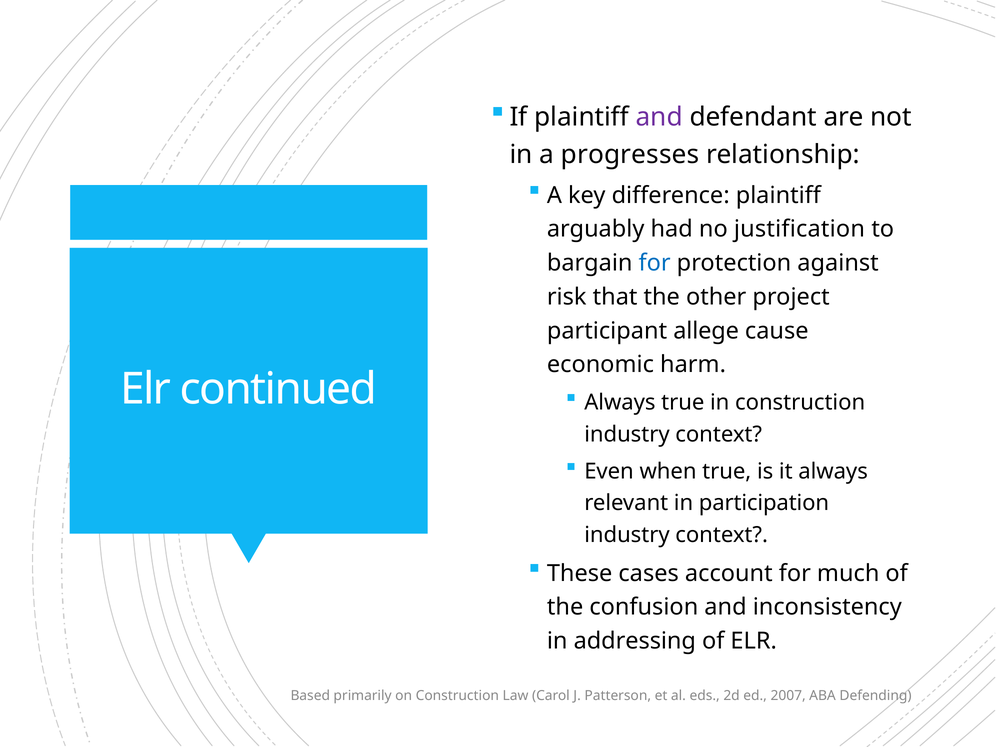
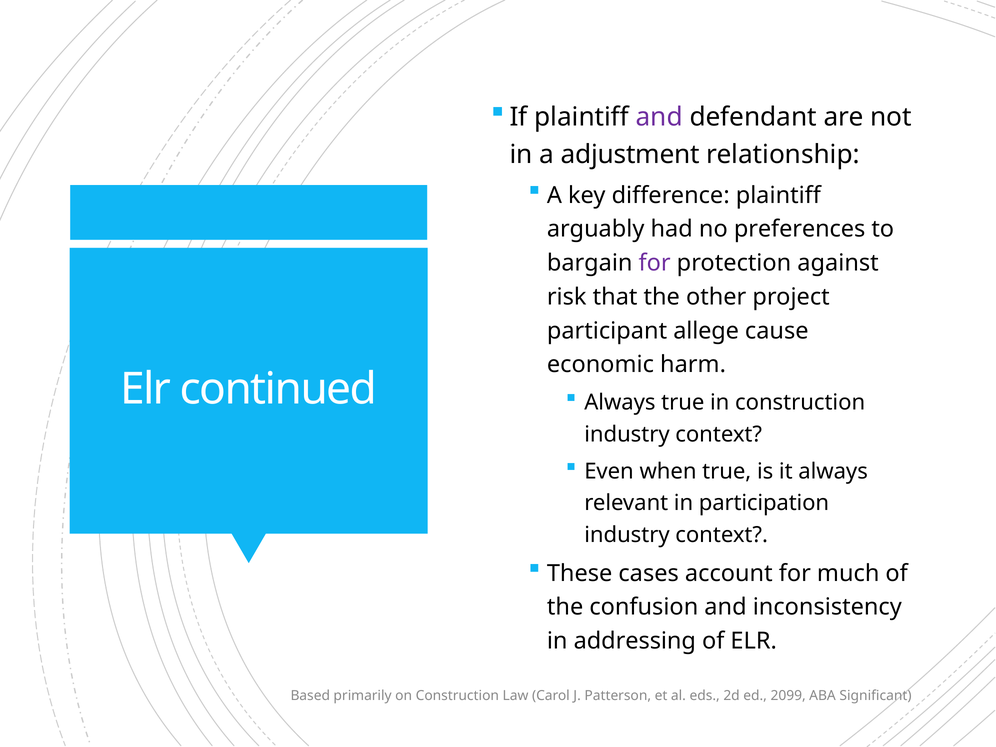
progresses: progresses -> adjustment (630, 155)
justification: justification -> preferences (800, 229)
for colour: blue -> purple (655, 263)
2007: 2007 -> 2099 (788, 696)
Defending: Defending -> Significant (876, 696)
